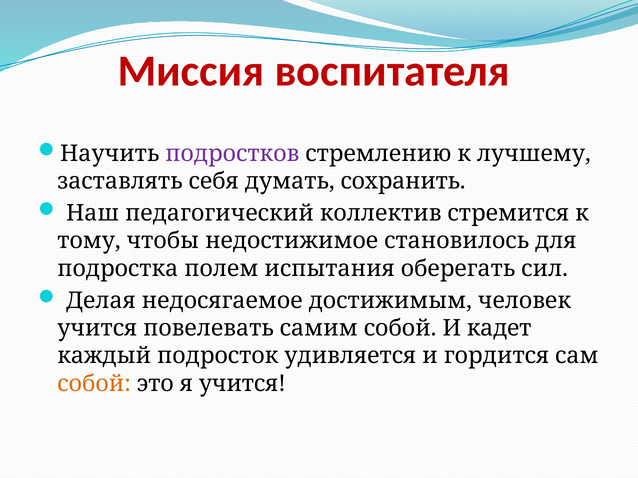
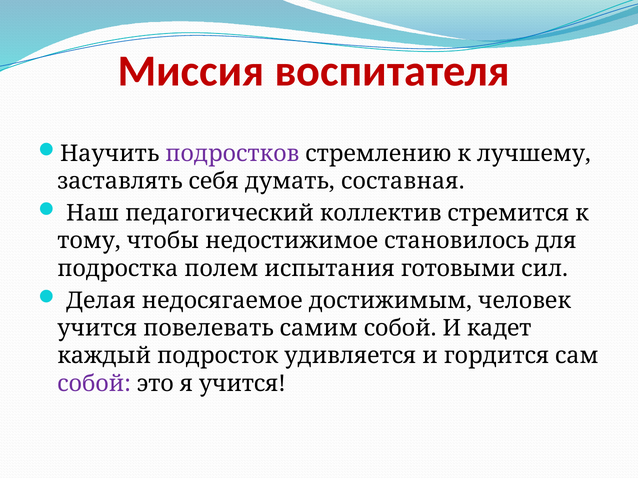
сохранить: сохранить -> составная (403, 181)
оберегать: оберегать -> готовыми (458, 269)
собой colour: orange -> purple (94, 384)
